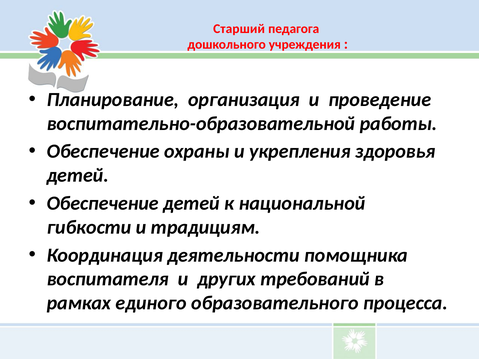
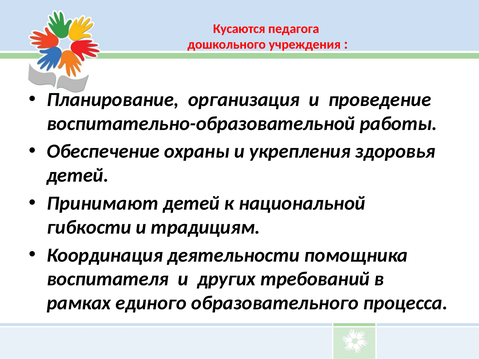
Старший: Старший -> Кусаются (239, 29)
Обеспечение: Обеспечение -> Принимают (103, 203)
